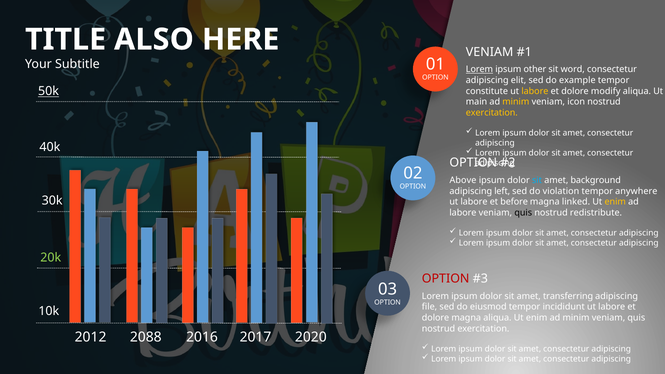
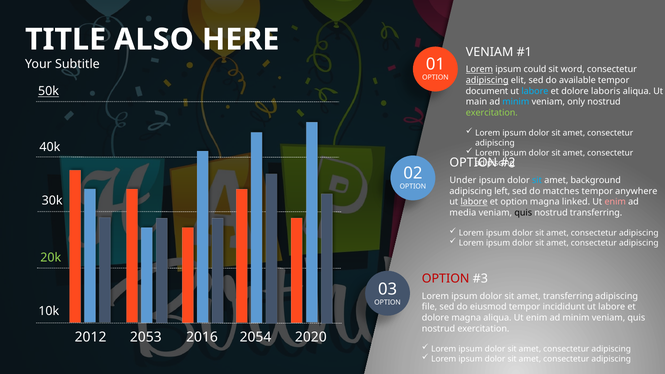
other: other -> could (535, 69)
adipiscing underline: none -> present (487, 80)
example: example -> available (577, 80)
constitute: constitute -> document (487, 91)
labore colour: yellow -> light blue (535, 91)
modify: modify -> laboris (606, 91)
minim colour: yellow -> light blue (516, 102)
icon: icon -> only (576, 102)
exercitation colour: yellow -> light green (492, 113)
Above: Above -> Under (463, 180)
violation: violation -> matches (561, 191)
labore underline: none -> present (474, 202)
et before: before -> option (514, 202)
enim colour: yellow -> pink (615, 202)
labore: labore -> media (463, 213)
nostrud redistribute: redistribute -> transferring (596, 213)
2088: 2088 -> 2053 (146, 337)
2017: 2017 -> 2054 (255, 337)
